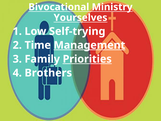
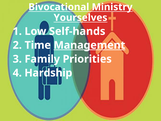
Self-trying: Self-trying -> Self-hands (77, 31)
Priorities underline: present -> none (87, 59)
Brothers: Brothers -> Hardship (48, 73)
